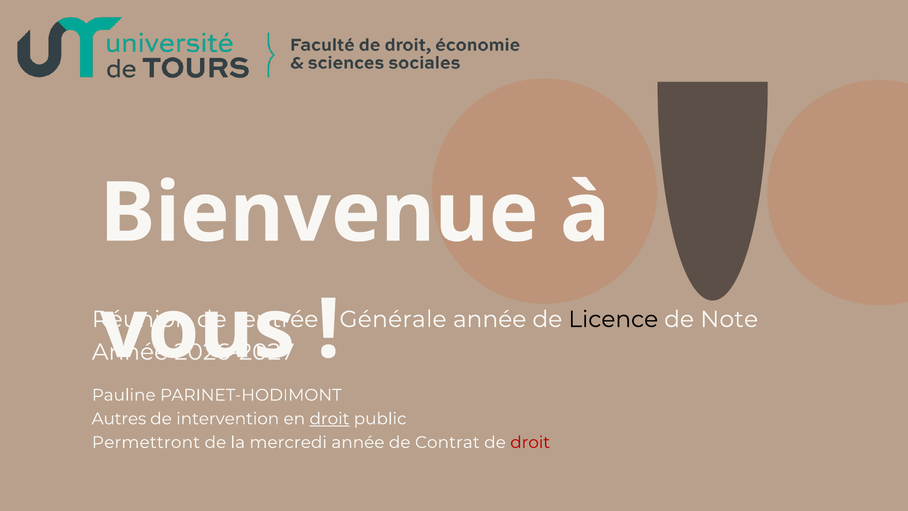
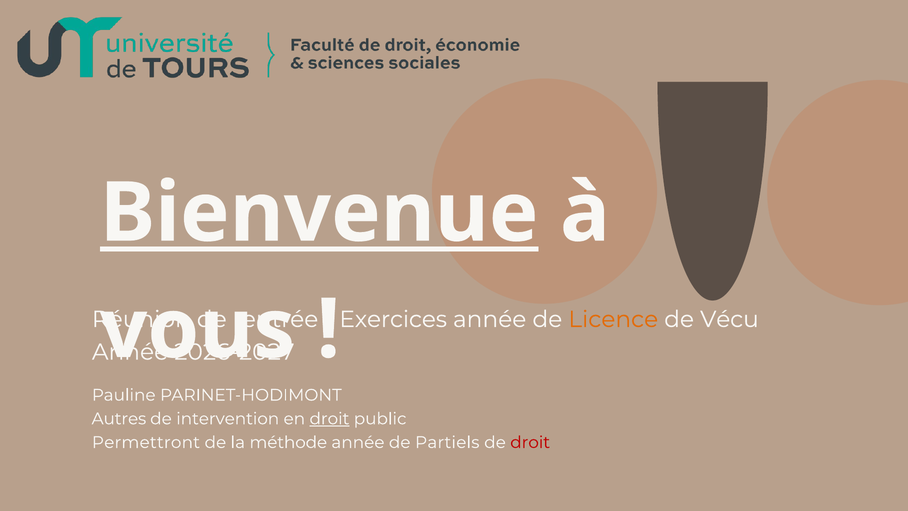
Bienvenue underline: none -> present (319, 213)
Générale: Générale -> Exercices (393, 319)
Licence colour: black -> orange (613, 319)
Note: Note -> Vécu (729, 319)
mercredi: mercredi -> méthode (288, 442)
Contrat: Contrat -> Partiels (447, 442)
